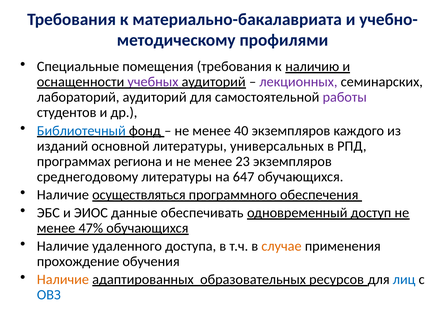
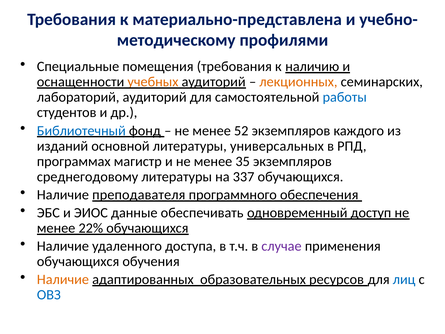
материально-бакалавриата: материально-бакалавриата -> материально-представлена (237, 19)
учебных colour: purple -> orange (153, 82)
лекционных colour: purple -> orange (298, 82)
работы colour: purple -> blue (345, 97)
40: 40 -> 52 (241, 131)
региона: региона -> магистр (138, 161)
23: 23 -> 35 (243, 161)
647: 647 -> 337 (244, 177)
осуществляться: осуществляться -> преподавателя (139, 195)
47%: 47% -> 22% (91, 228)
случае colour: orange -> purple (282, 246)
прохождение: прохождение -> обучающихся (78, 261)
